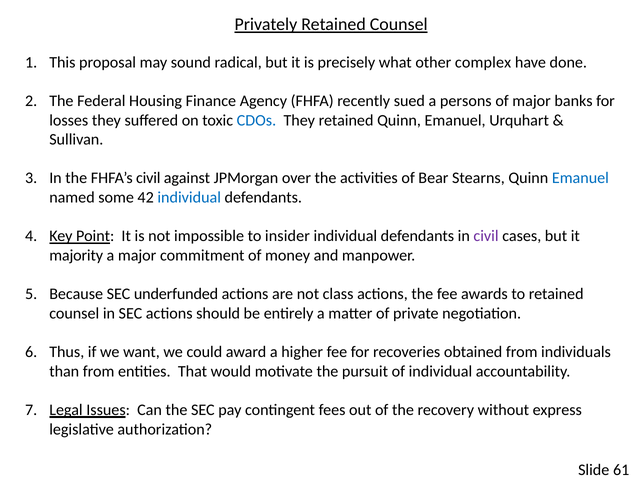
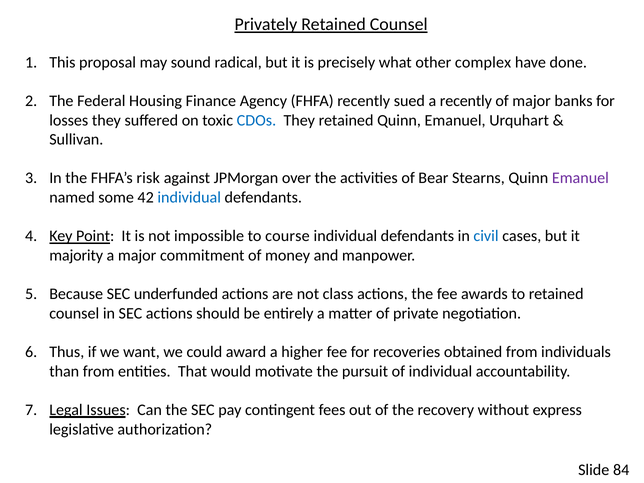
a persons: persons -> recently (466, 101)
FHFA’s civil: civil -> risk (148, 178)
Emanuel colour: blue -> purple (580, 178)
insider: insider -> course (287, 236)
civil colour: purple -> blue (486, 236)
61: 61 -> 84 (621, 470)
